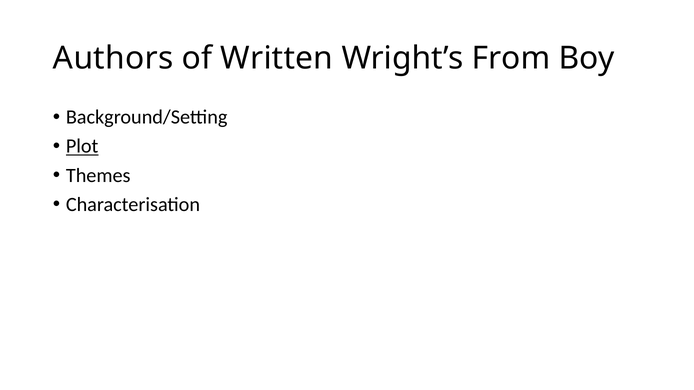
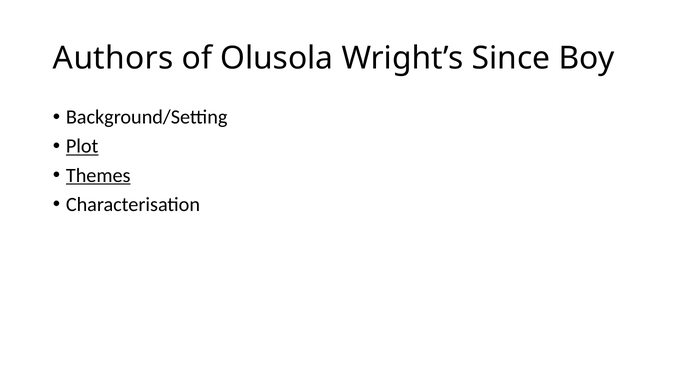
Written: Written -> Olusola (277, 58)
From: From -> Since (511, 58)
Themes underline: none -> present (98, 176)
